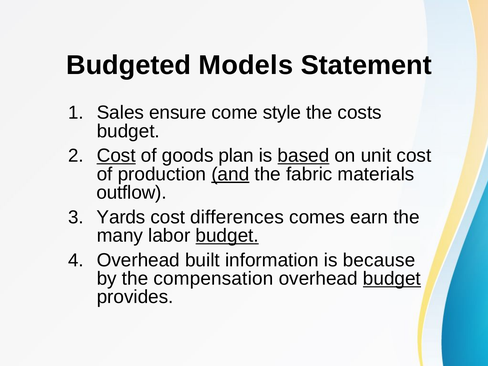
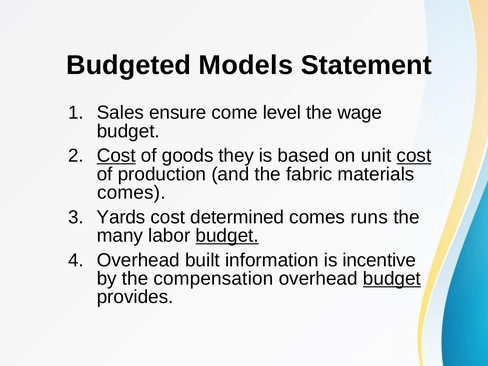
style: style -> level (282, 113)
costs: costs -> wage (360, 113)
plan: plan -> they (236, 156)
based underline: present -> none (303, 156)
cost underline: none -> present (414, 156)
and underline: present -> none (230, 174)
outflow: outflow -> comes (131, 193)
differences: differences -> determined (237, 217)
earn: earn -> runs (369, 217)
because: because -> incentive (379, 260)
